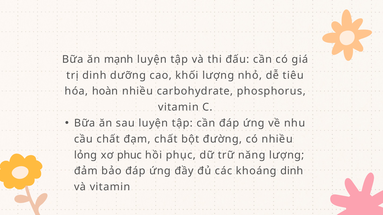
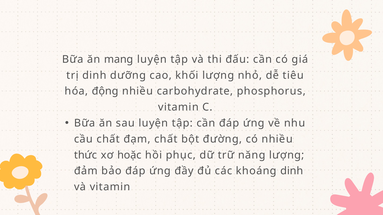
mạnh: mạnh -> mang (119, 59)
hoàn: hoàn -> động (105, 91)
lỏng: lỏng -> thức (86, 155)
phục: phục -> hoặc (129, 155)
